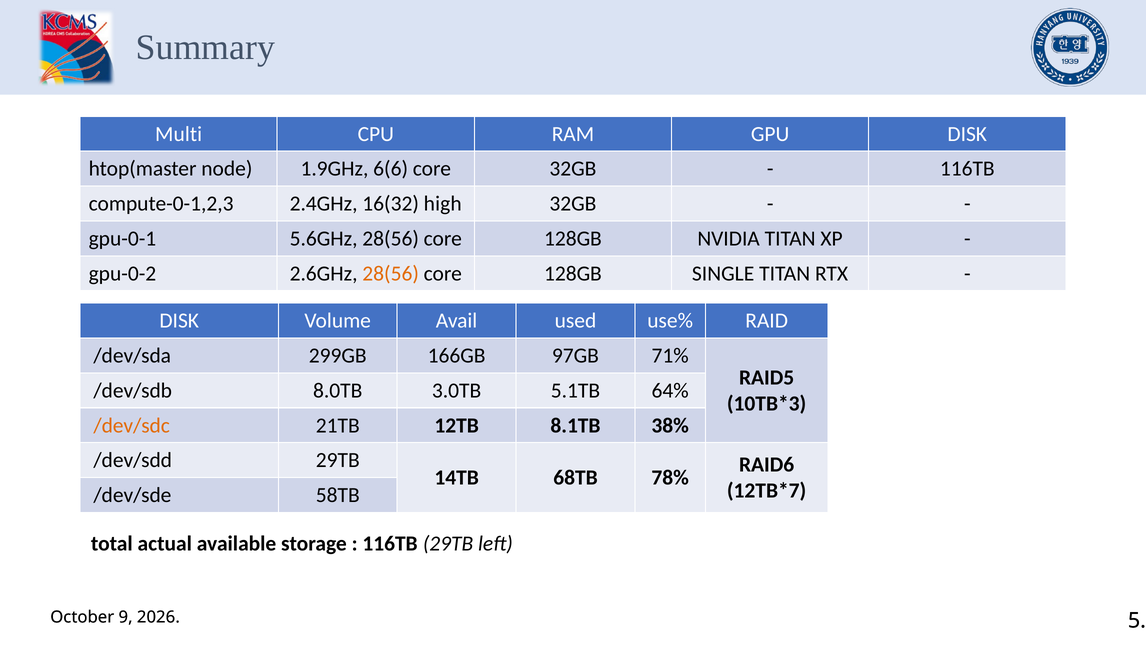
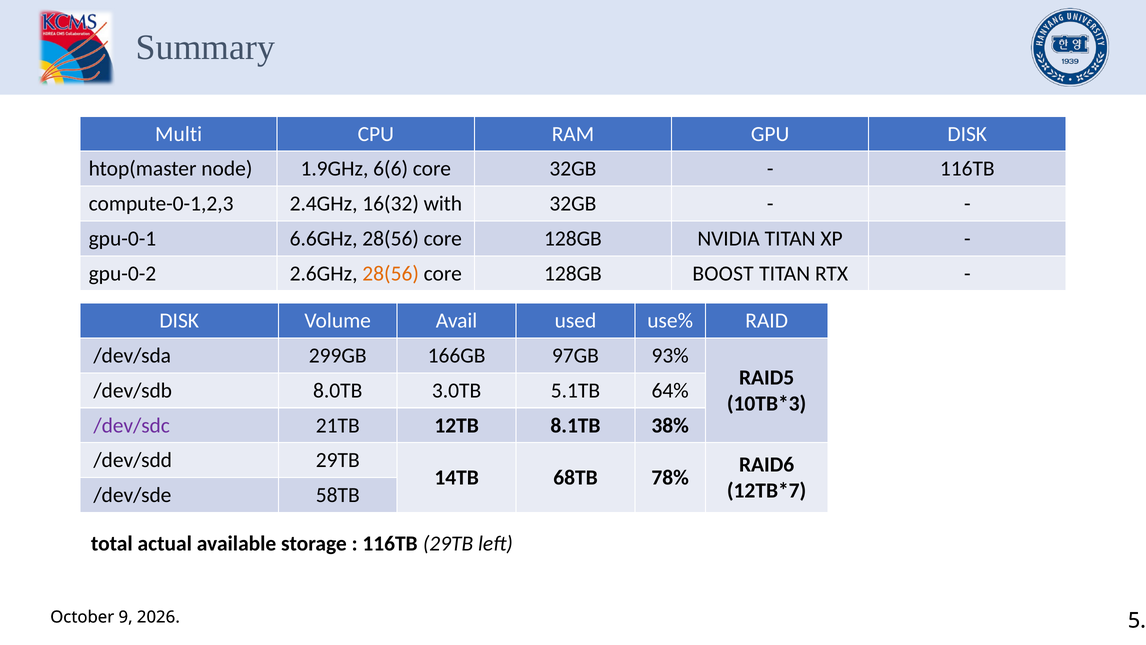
high: high -> with (443, 204)
5.6GHz: 5.6GHz -> 6.6GHz (324, 239)
SINGLE: SINGLE -> BOOST (723, 273)
71%: 71% -> 93% (670, 355)
/dev/sdc colour: orange -> purple (132, 425)
